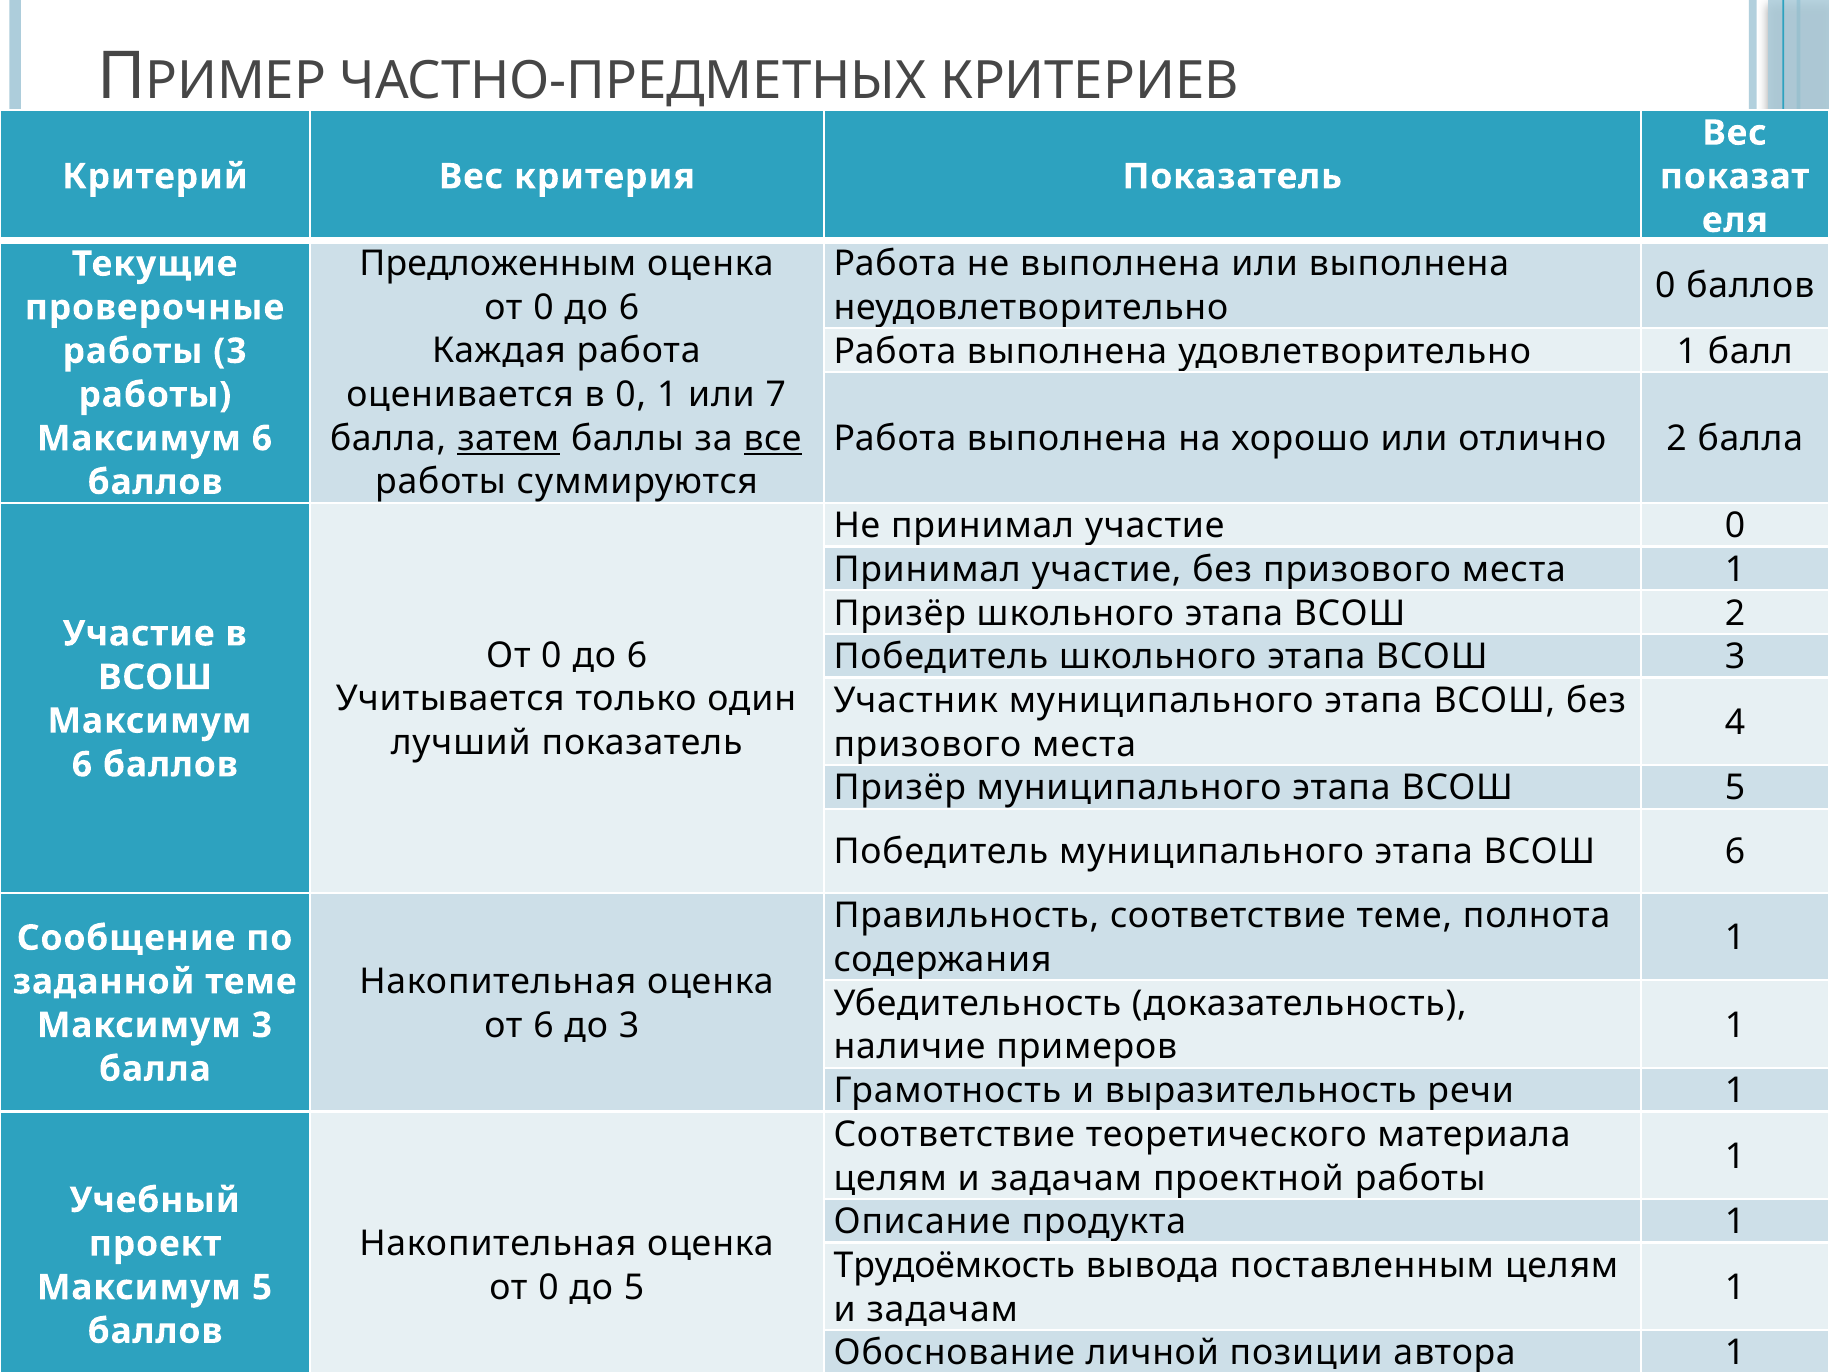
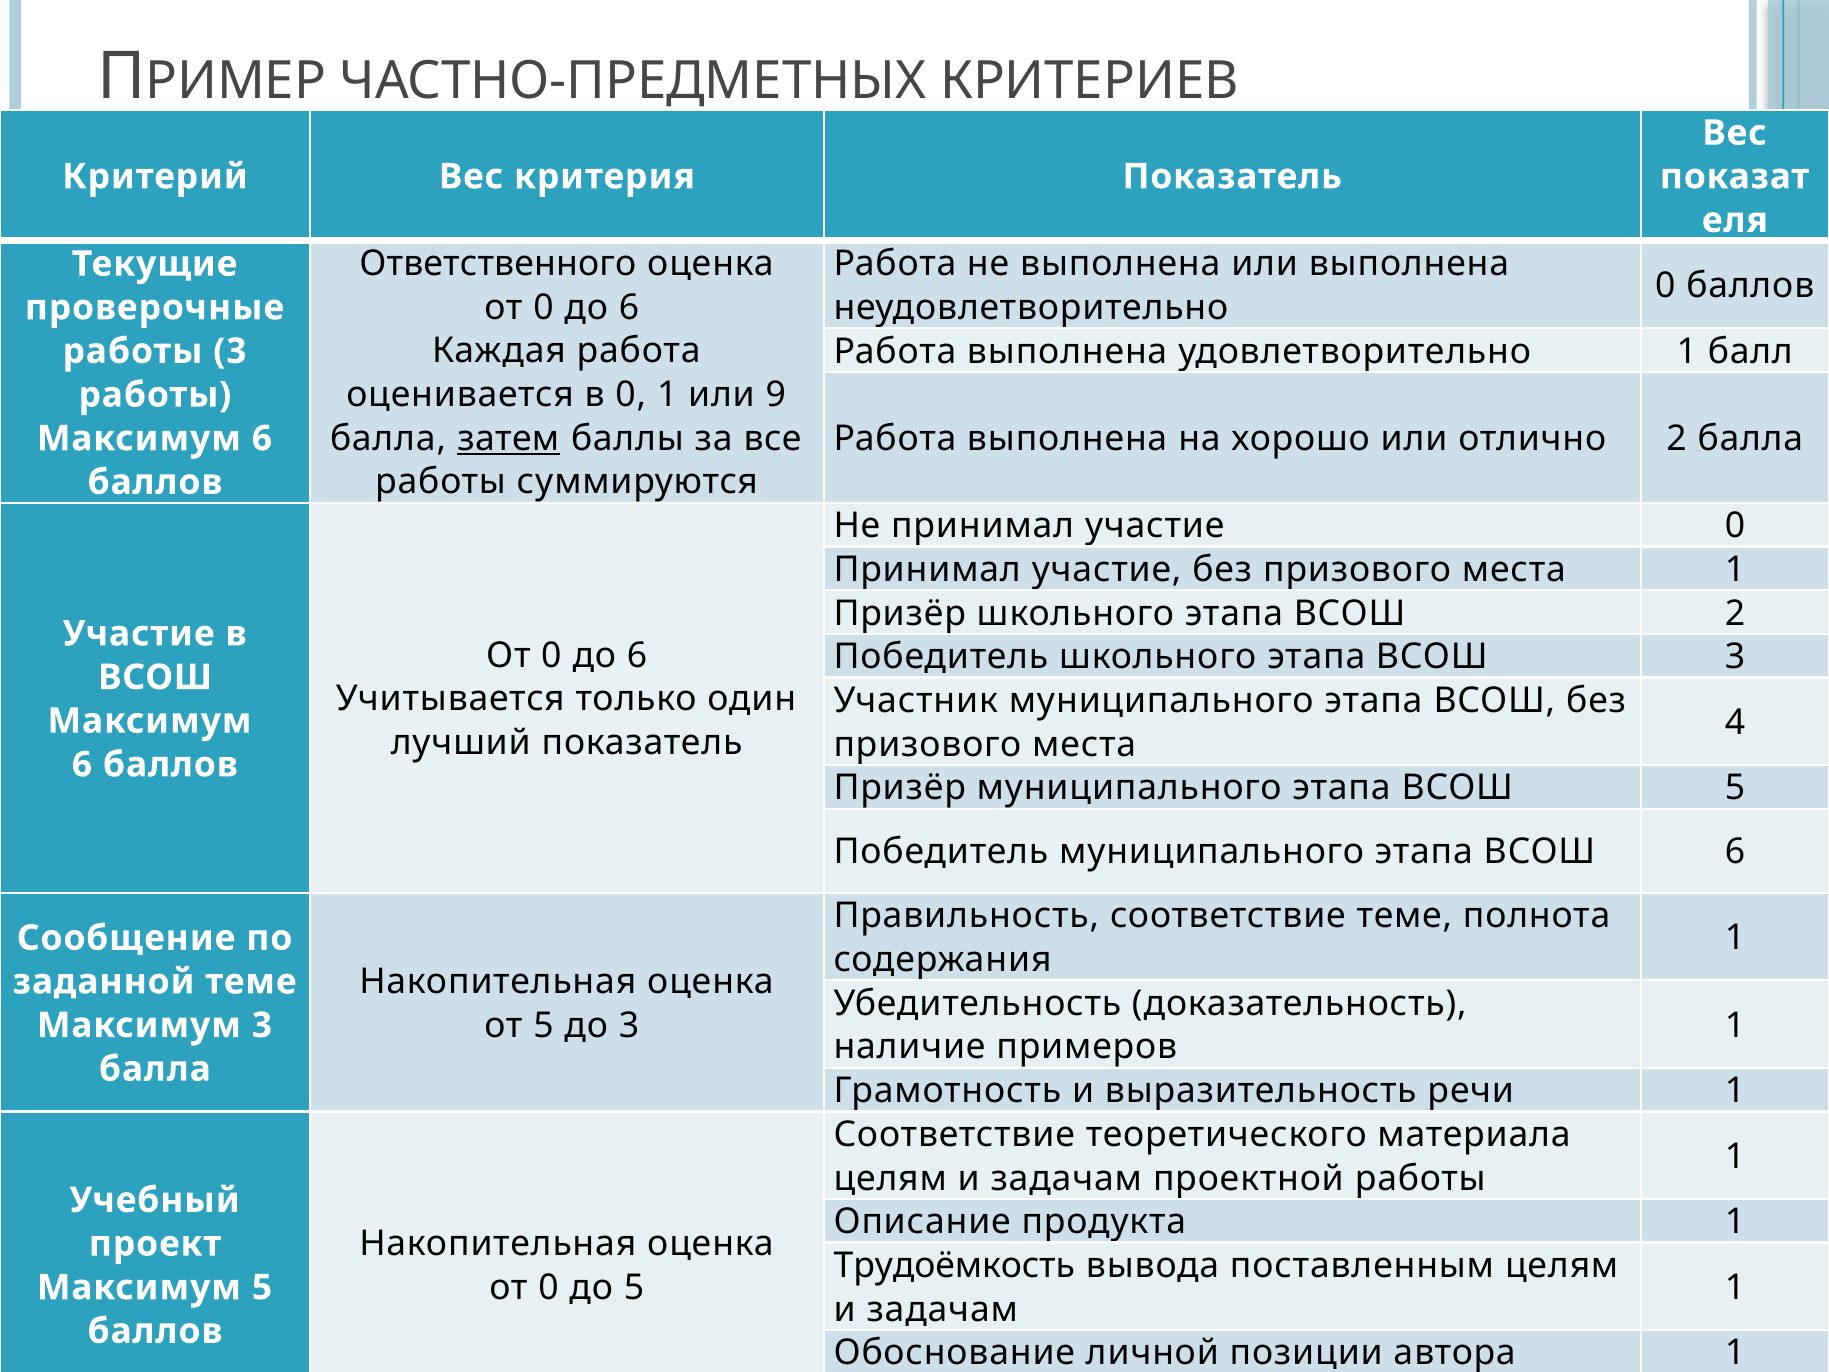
Предложенным: Предложенным -> Ответственного (498, 264)
7: 7 -> 9 (776, 395)
все underline: present -> none (773, 438)
от 6: 6 -> 5 (544, 1025)
